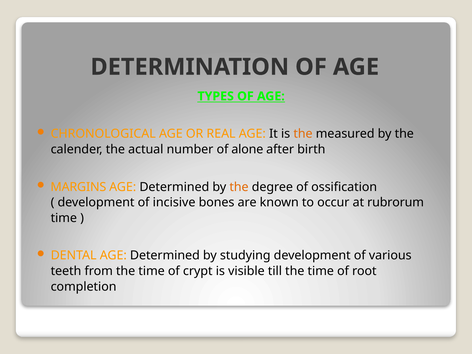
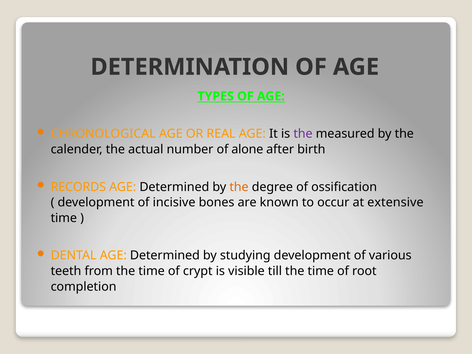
the colour: orange -> purple (303, 134)
MARGINS: MARGINS -> RECORDS (78, 187)
rubrorum: rubrorum -> extensive (395, 202)
